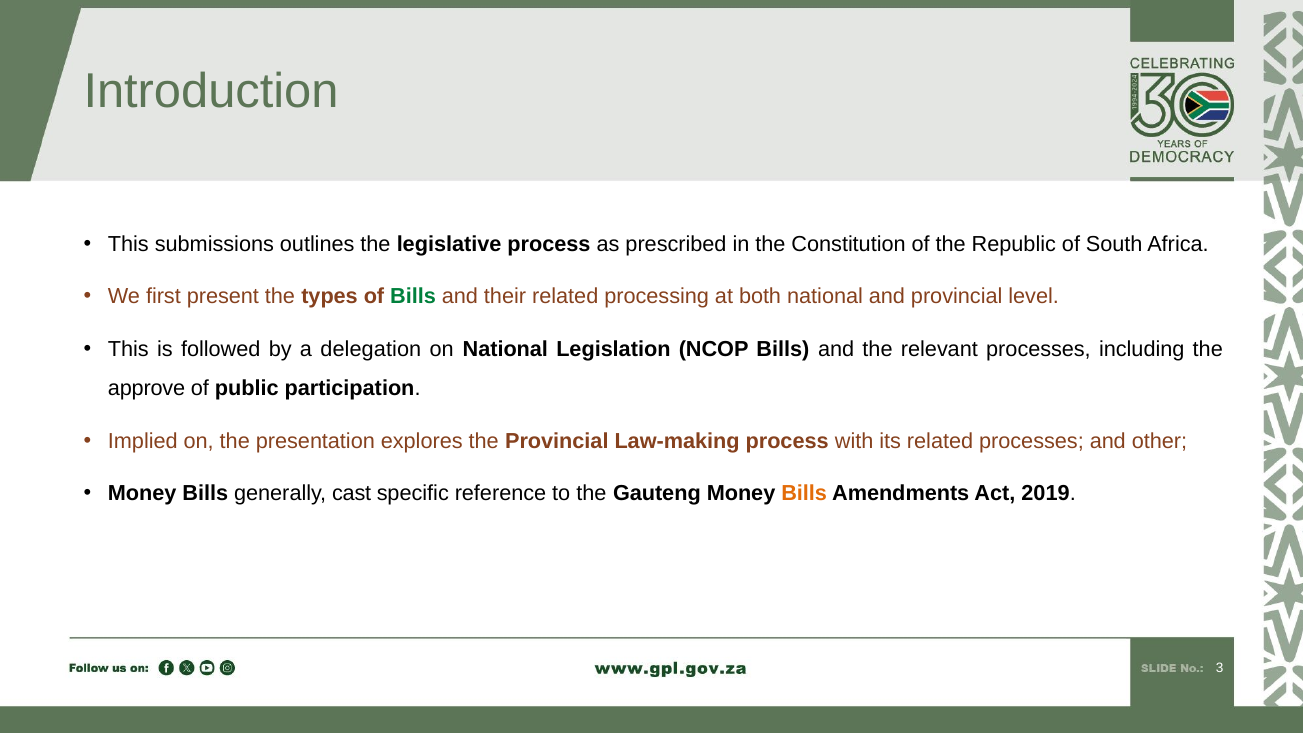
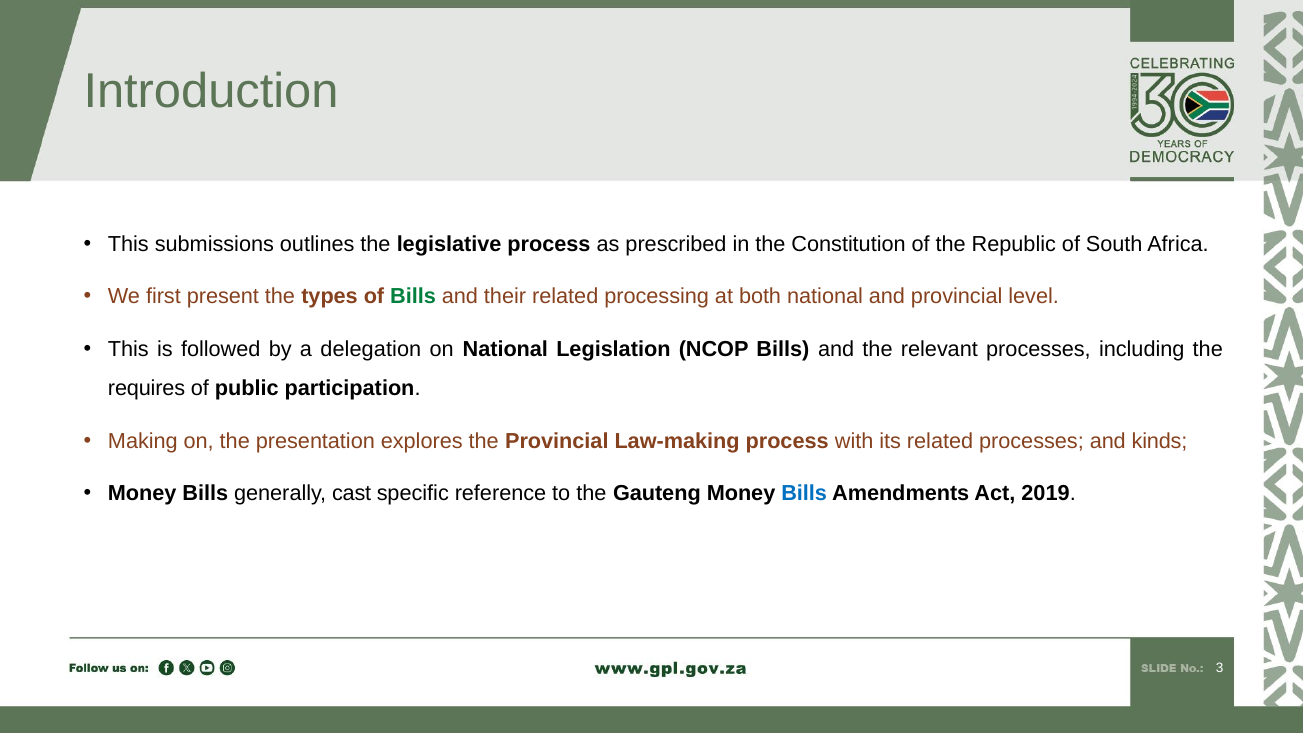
approve: approve -> requires (147, 388)
Implied: Implied -> Making (143, 441)
other: other -> kinds (1159, 441)
Bills colour: orange -> blue (804, 494)
